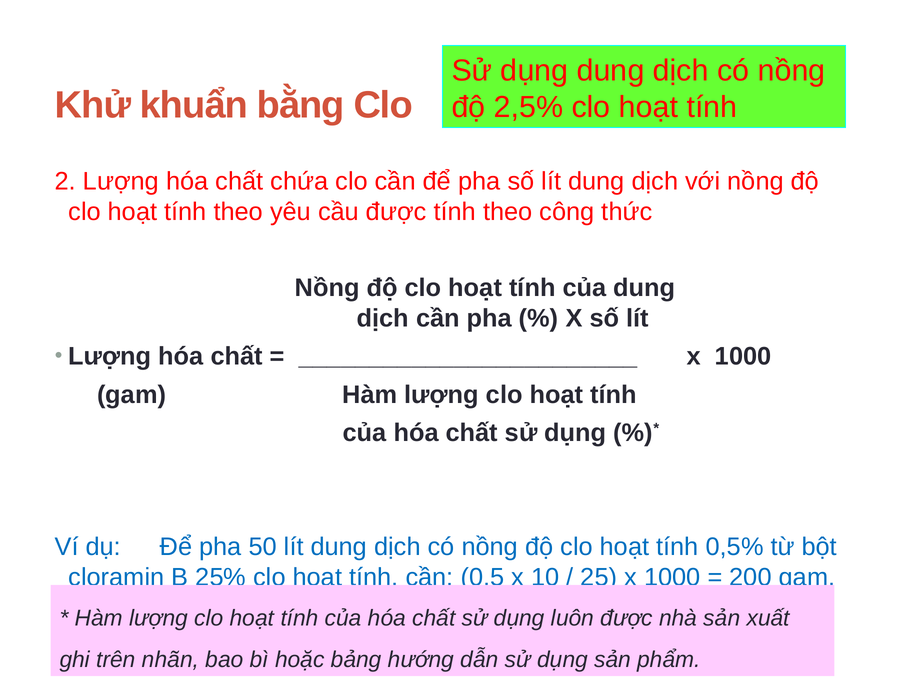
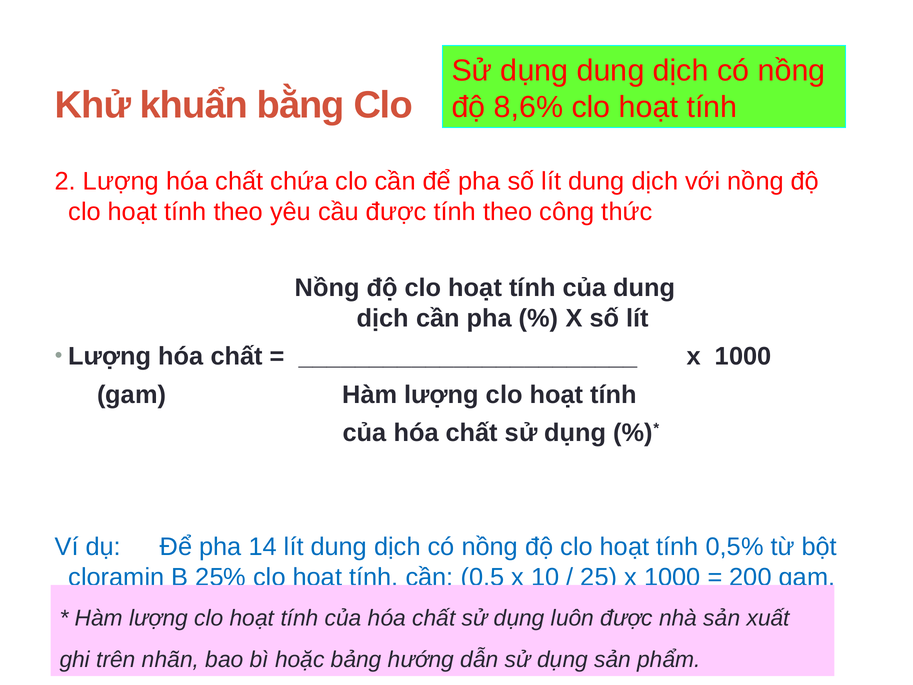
2,5%: 2,5% -> 8,6% (528, 107)
50: 50 -> 14 (263, 547)
